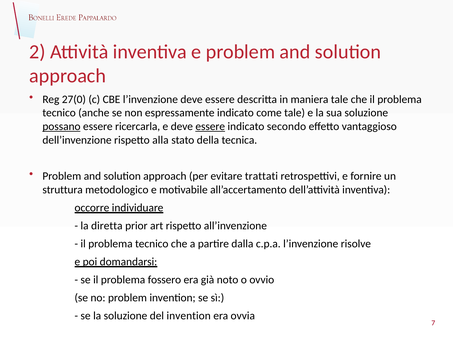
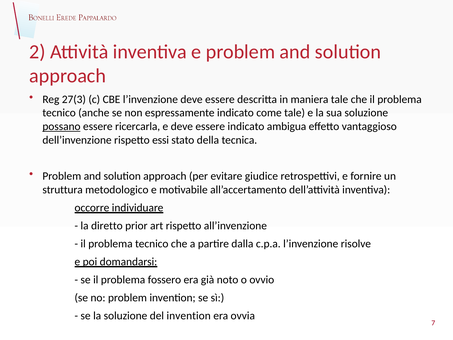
27(0: 27(0 -> 27(3 (74, 99)
essere underline: present -> none (210, 126)
secondo: secondo -> ambigua (287, 126)
alla: alla -> essi (161, 140)
trattati: trattati -> giudice (261, 176)
diretta: diretta -> diretto (107, 226)
